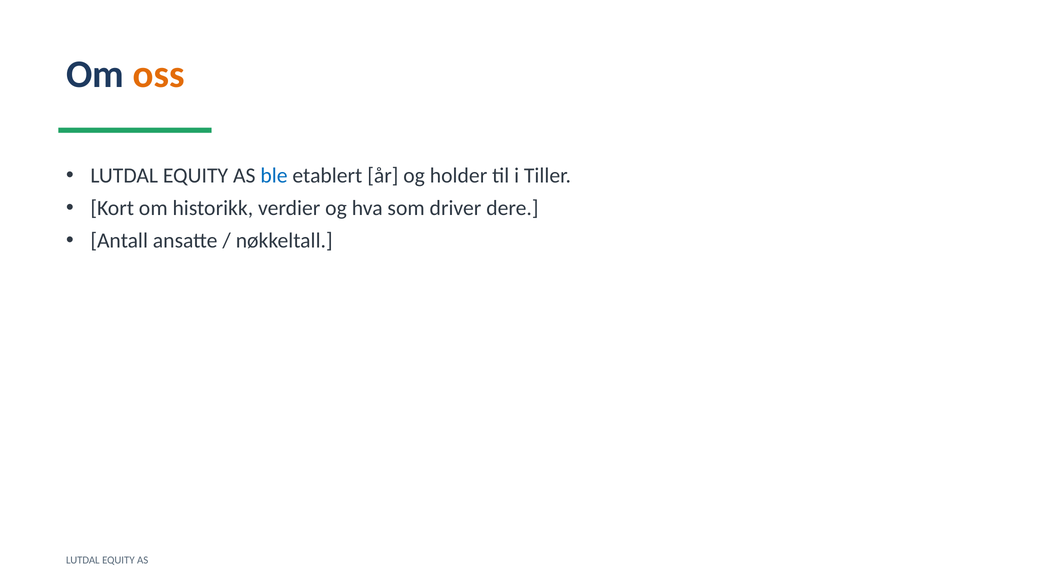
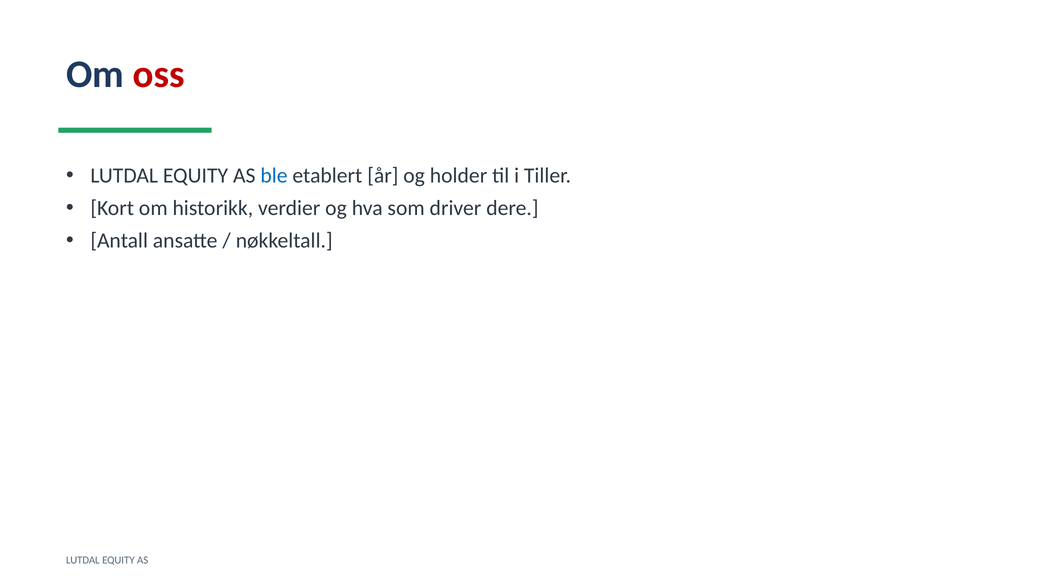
oss colour: orange -> red (159, 74)
